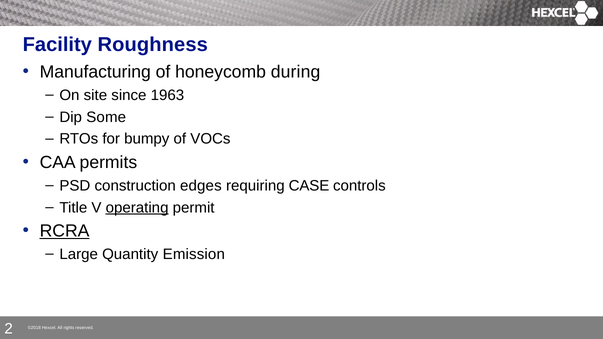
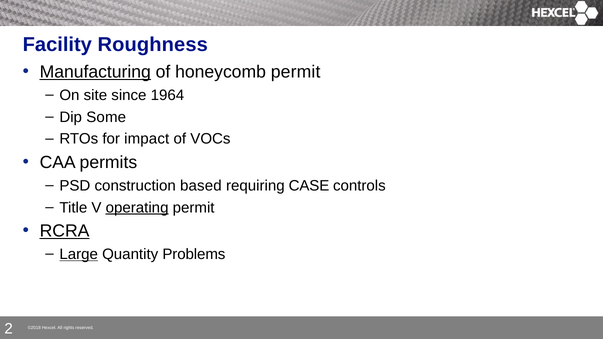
Manufacturing underline: none -> present (95, 72)
honeycomb during: during -> permit (296, 72)
1963: 1963 -> 1964 (167, 95)
bumpy: bumpy -> impact (147, 139)
edges: edges -> based (201, 186)
Large underline: none -> present (79, 254)
Emission: Emission -> Problems (194, 254)
